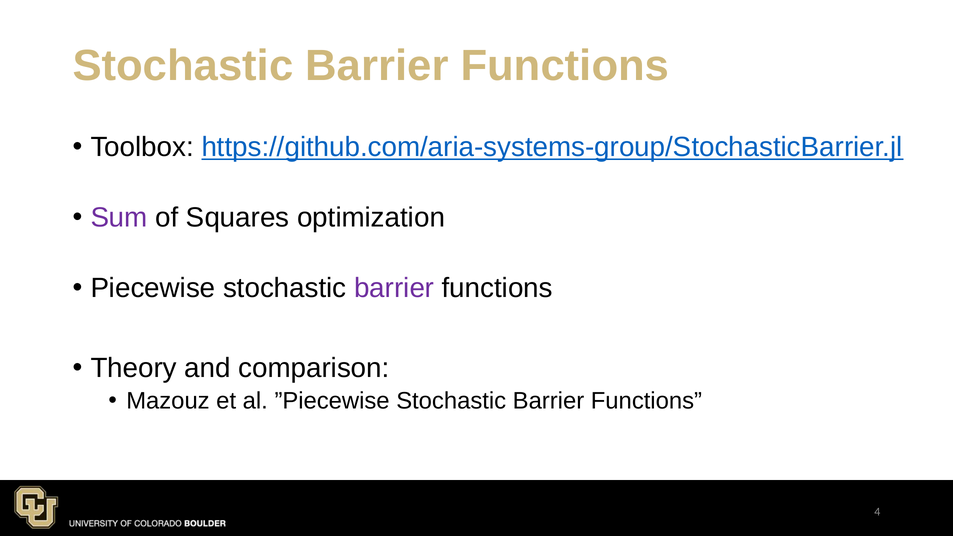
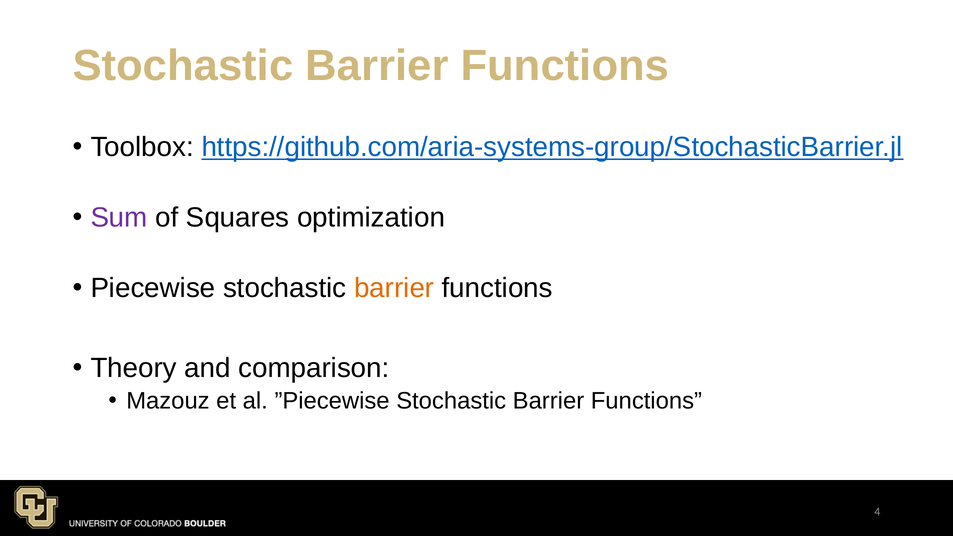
barrier colour: purple -> orange (394, 288)
